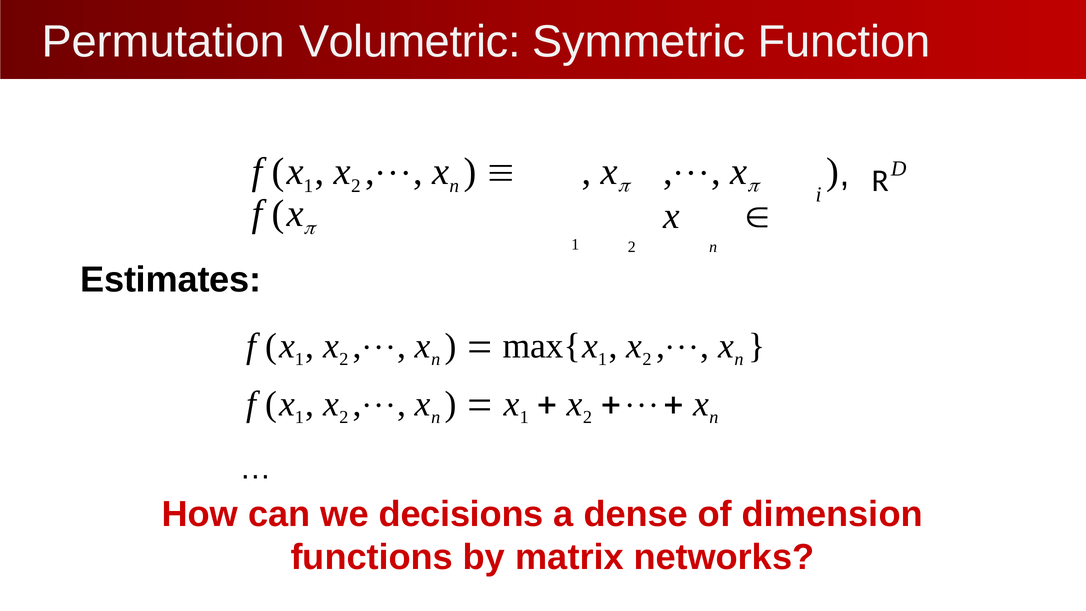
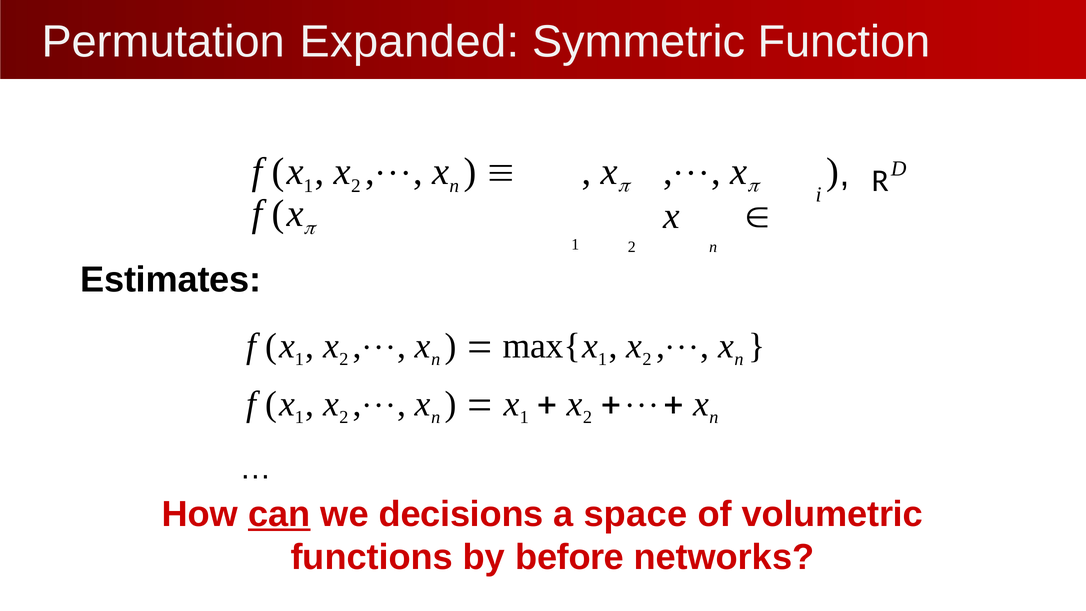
Volumetric: Volumetric -> Expanded (409, 42)
can underline: none -> present (279, 514)
dense: dense -> space (636, 514)
dimension: dimension -> volumetric (832, 514)
matrix: matrix -> before (570, 557)
